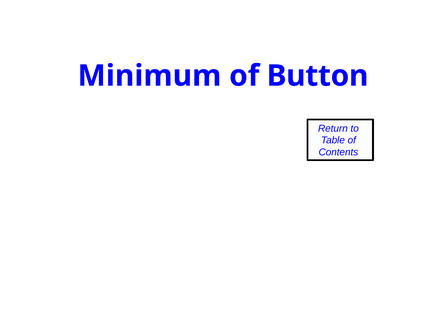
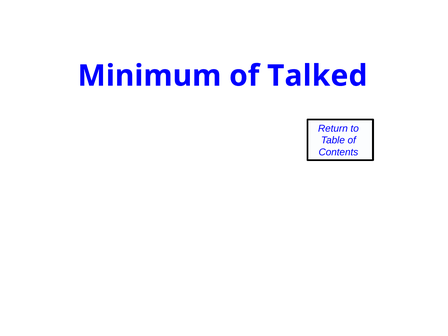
Button: Button -> Talked (317, 76)
